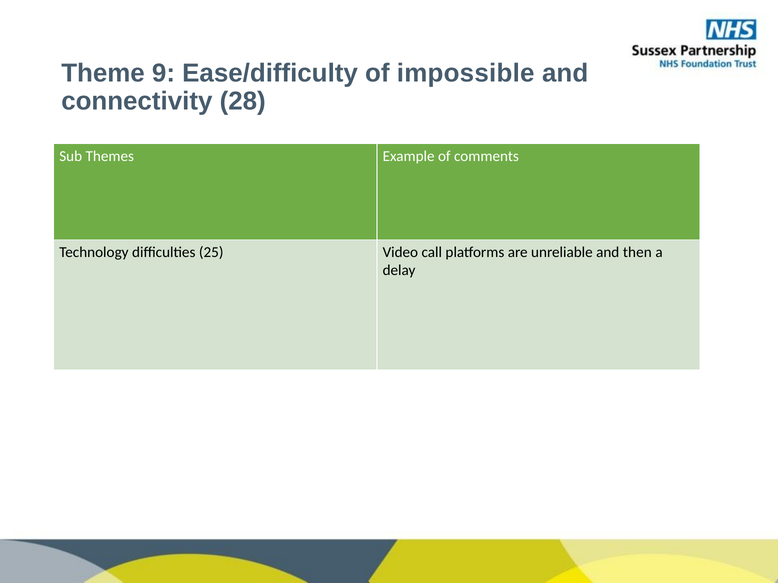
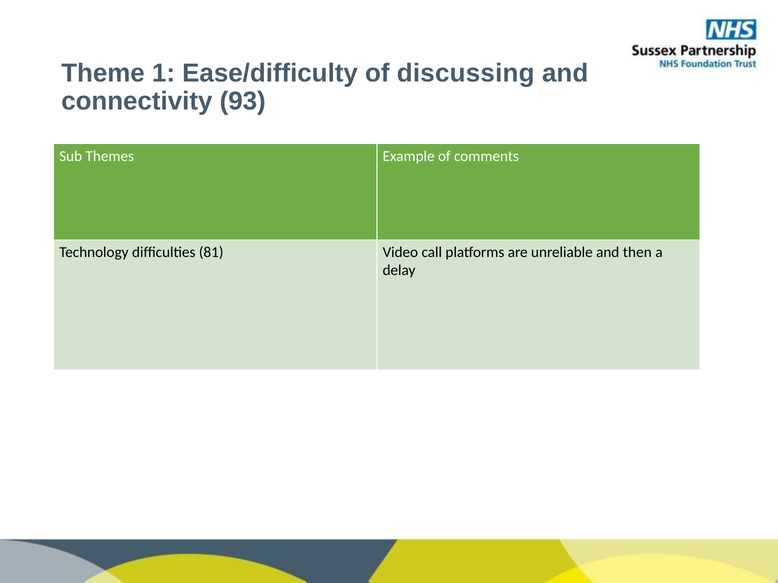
9: 9 -> 1 (164, 73)
impossible: impossible -> discussing (466, 73)
28: 28 -> 93 (243, 101)
25: 25 -> 81 (211, 252)
